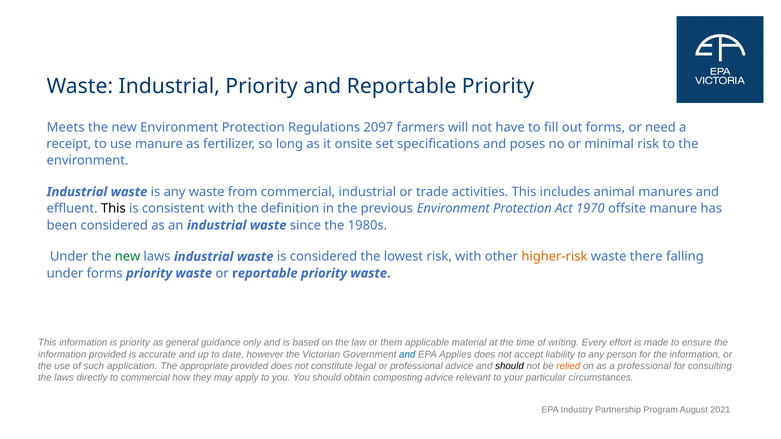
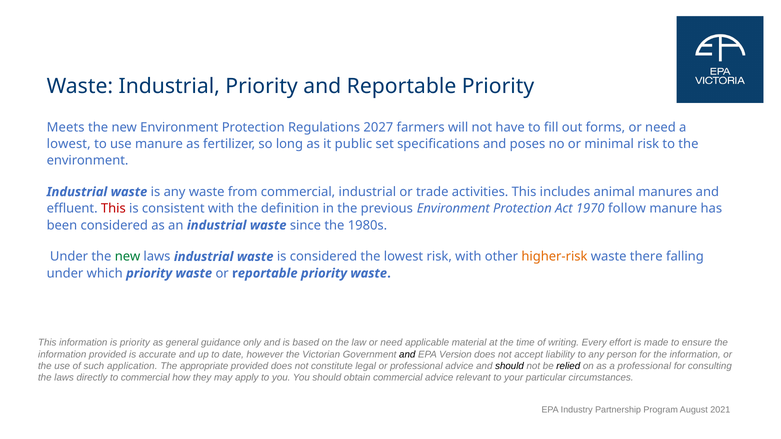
2097: 2097 -> 2027 (378, 127)
receipt: receipt -> lowest (69, 144)
onsite: onsite -> public (353, 144)
This colour: black -> red (113, 209)
offsite: offsite -> follow (627, 209)
under forms: forms -> which (105, 273)
law or them: them -> need (391, 343)
and colour: blue -> black (407, 355)
Applies: Applies -> Version (455, 355)
relied colour: orange -> black (568, 366)
obtain composting: composting -> commercial (398, 378)
